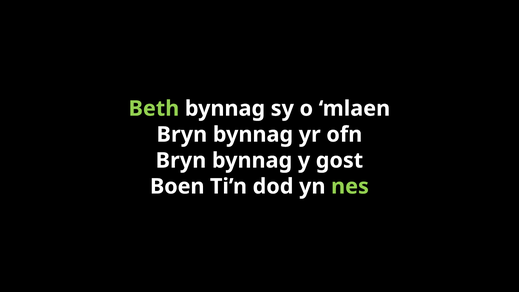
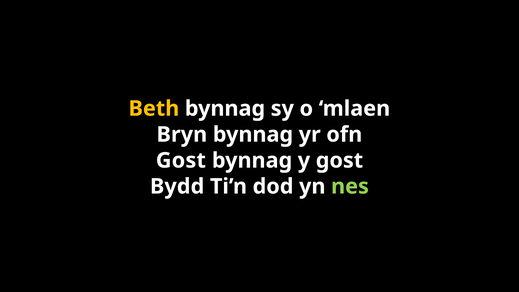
Beth colour: light green -> yellow (154, 109)
Bryn: Bryn -> Gost (181, 160)
Boen: Boen -> Bydd (177, 186)
